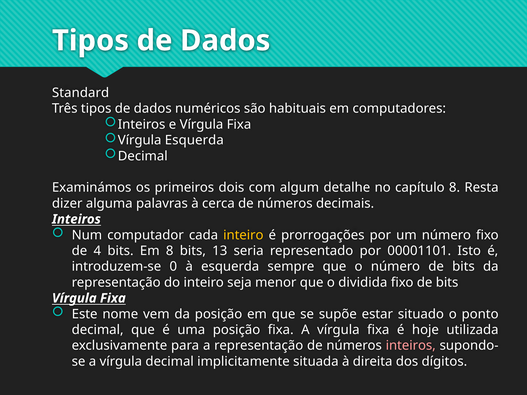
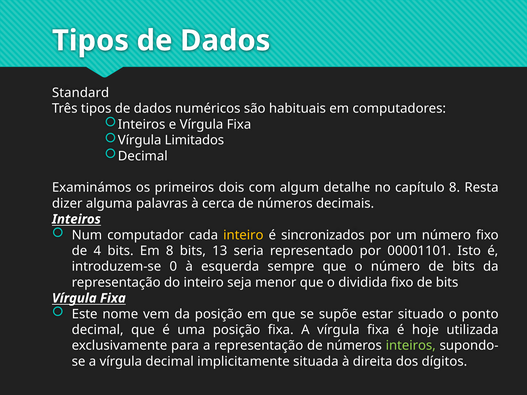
Vírgula Esquerda: Esquerda -> Limitados (194, 140)
prorrogações: prorrogações -> sincronizados (323, 235)
inteiros colour: pink -> light green (411, 346)
